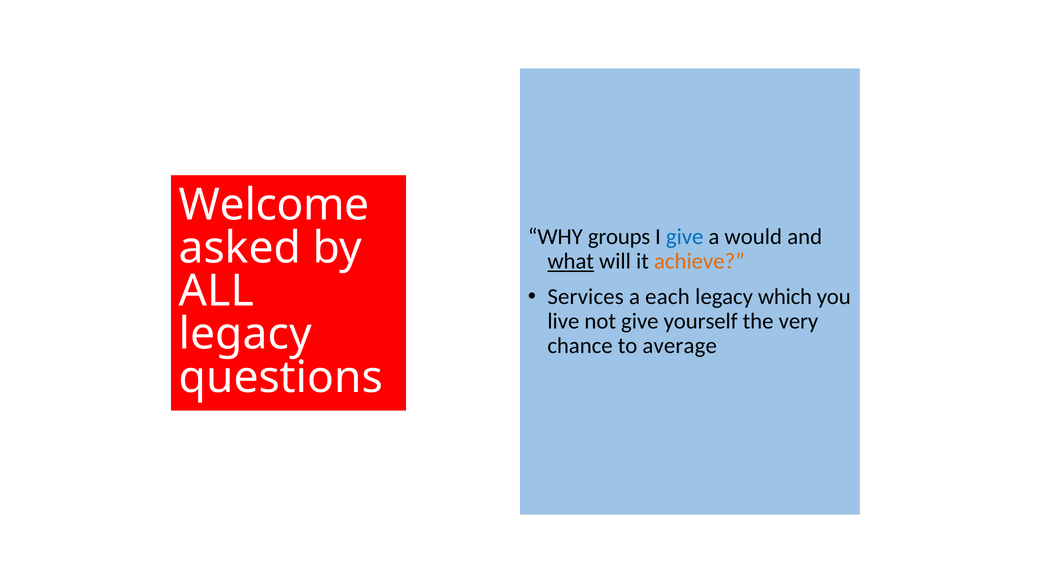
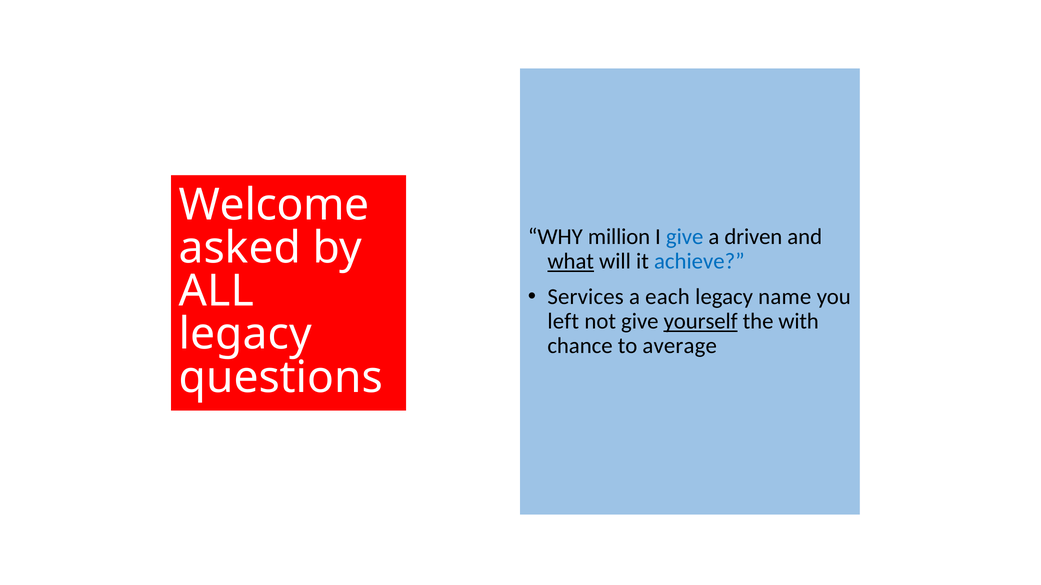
groups: groups -> million (619, 237)
would: would -> driven (753, 237)
achieve colour: orange -> blue (699, 262)
which: which -> name (785, 297)
live: live -> left (563, 322)
yourself underline: none -> present (701, 322)
very: very -> with (799, 322)
